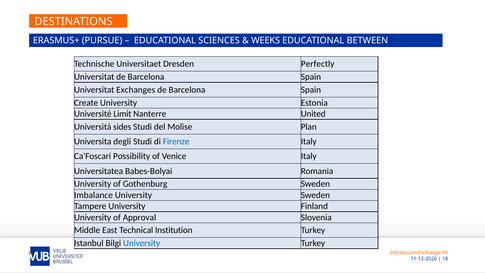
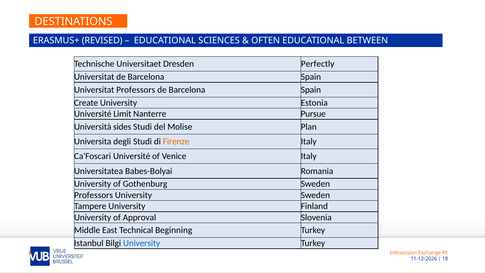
PURSUE: PURSUE -> REVISED (102, 40)
WEEKS: WEEKS -> OFTEN (266, 40)
Universitat Exchanges: Exchanges -> Professors (136, 90)
United: United -> Pursue (313, 114)
Firenze colour: blue -> orange (176, 141)
Ca'Foscari Possibility: Possibility -> Université (132, 156)
Imbalance: Imbalance -> Professors (94, 195)
Institution: Institution -> Beginning (174, 230)
